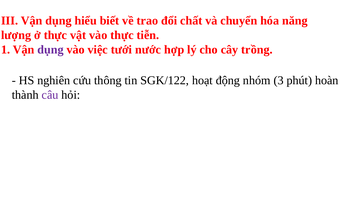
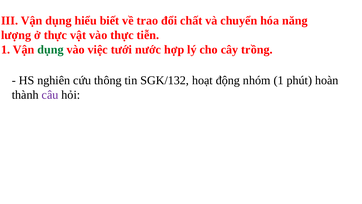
dụng colour: purple -> green (50, 50)
SGK/122: SGK/122 -> SGK/132 (165, 80)
nhóm 3: 3 -> 1 (279, 80)
